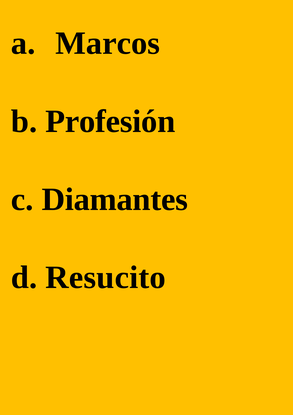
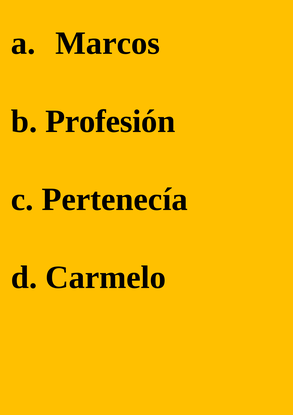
Diamantes: Diamantes -> Pertenecía (115, 199)
Resucito: Resucito -> Carmelo (106, 277)
